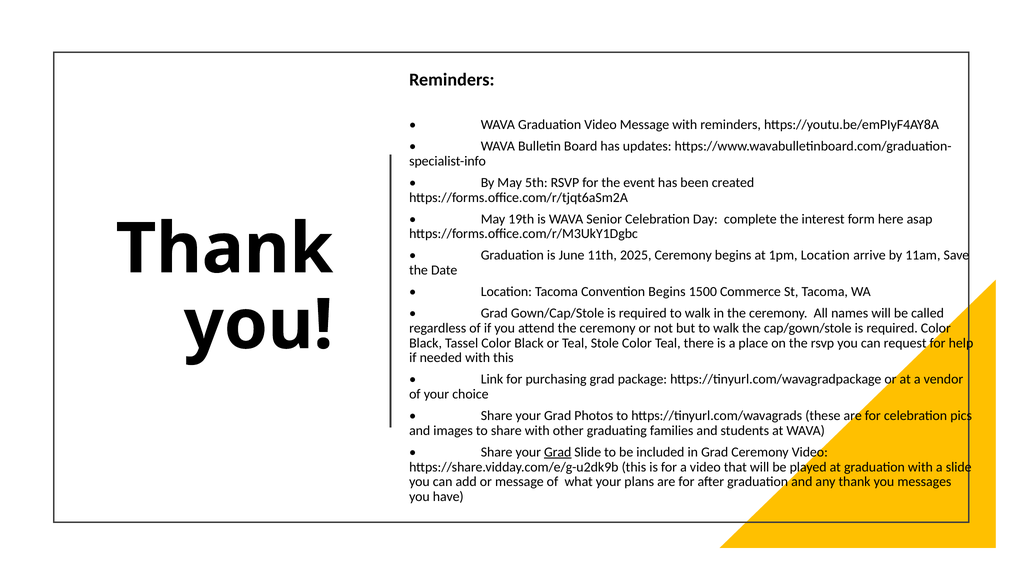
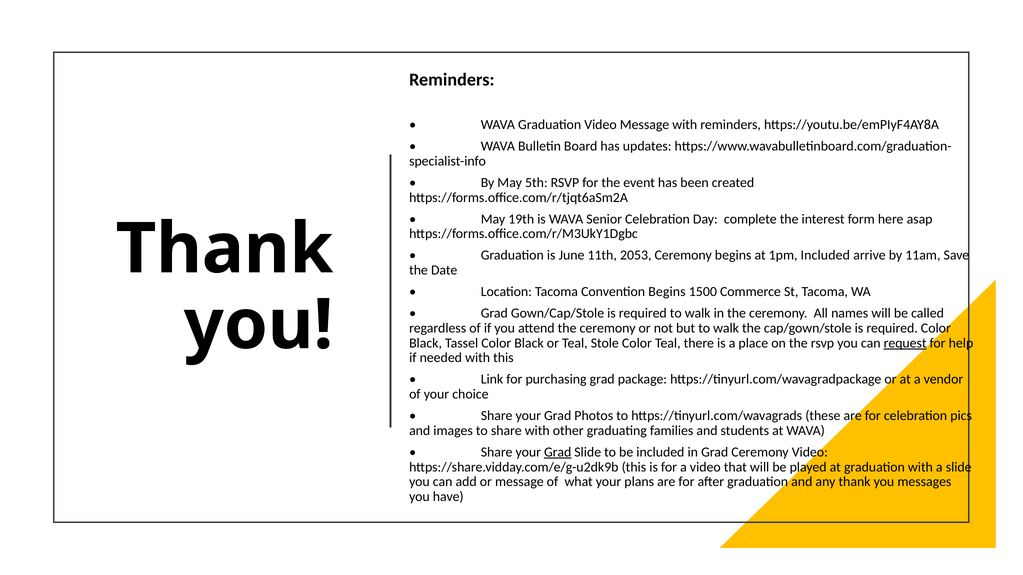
2025: 2025 -> 2053 (636, 255)
1pm Location: Location -> Included (825, 255)
request underline: none -> present (905, 343)
